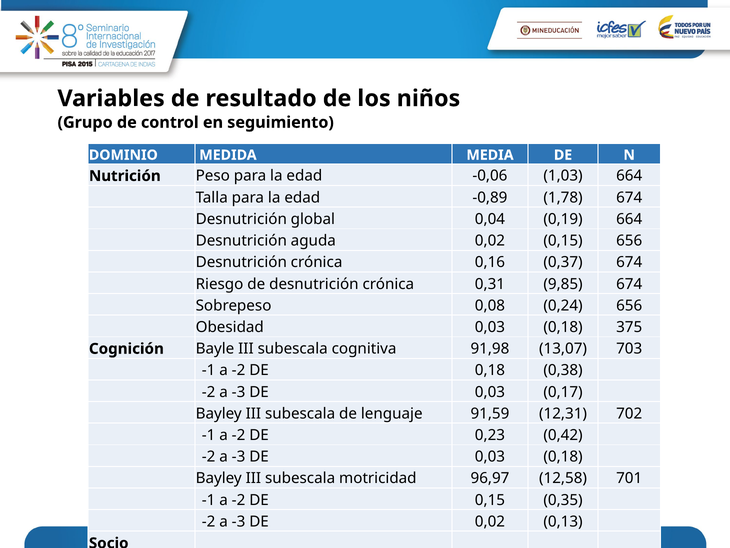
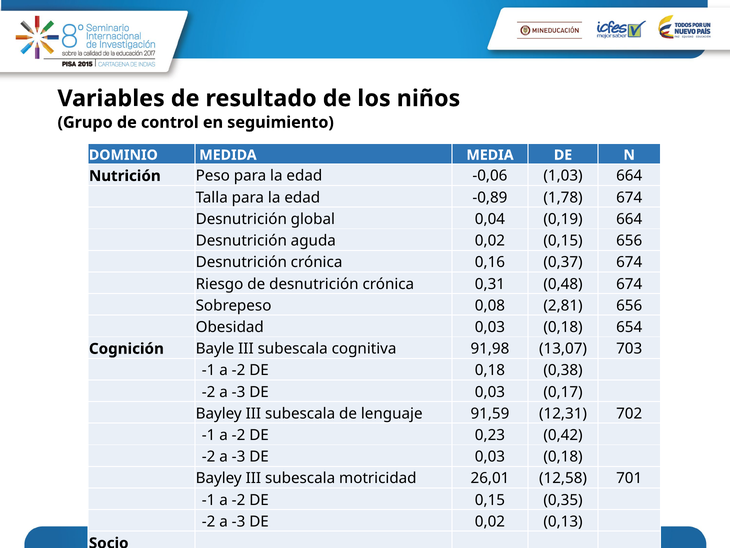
9,85: 9,85 -> 0,48 (563, 284)
0,24: 0,24 -> 2,81 (563, 305)
375: 375 -> 654 (629, 327)
96,97: 96,97 -> 26,01 (490, 478)
